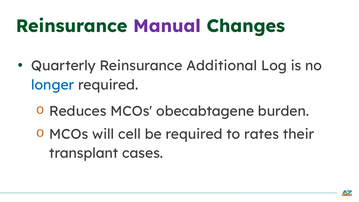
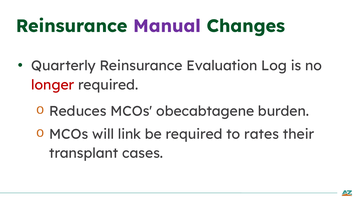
Additional: Additional -> Evaluation (222, 66)
longer colour: blue -> red (53, 85)
cell: cell -> link (130, 134)
